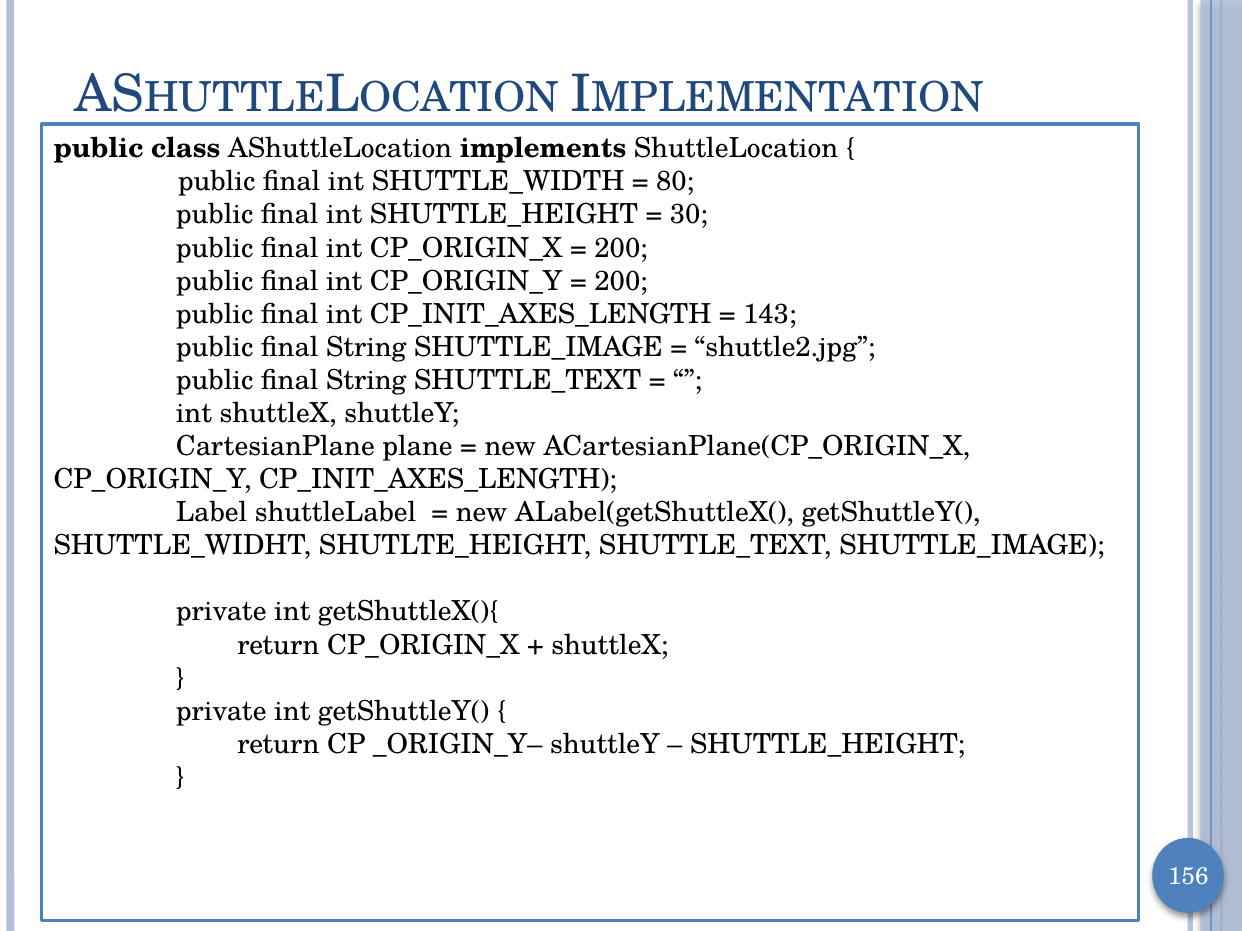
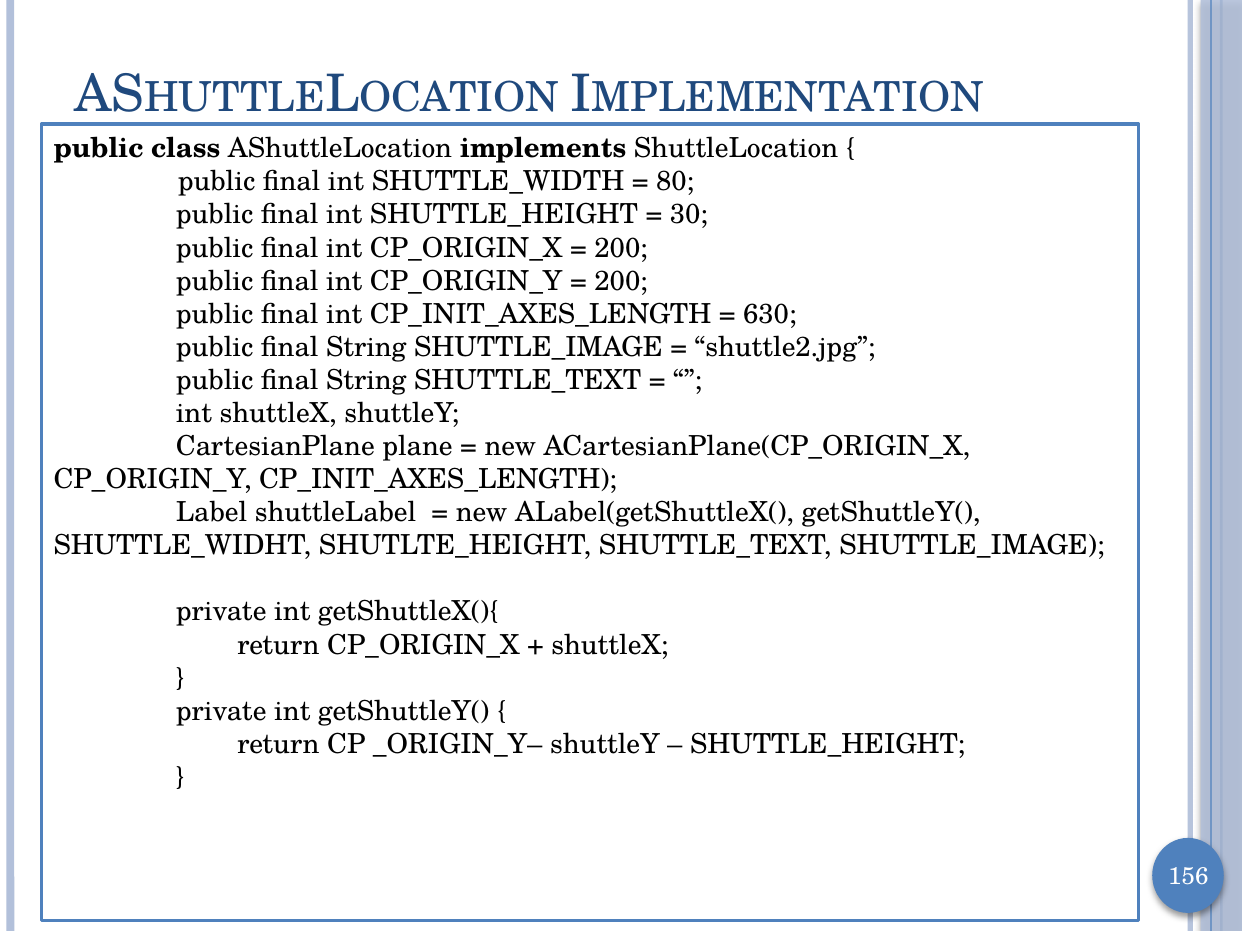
143: 143 -> 630 (770, 314)
